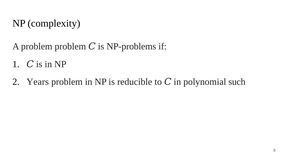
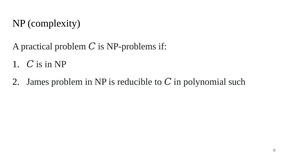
A problem: problem -> practical (37, 46)
Years: Years -> James (38, 82)
